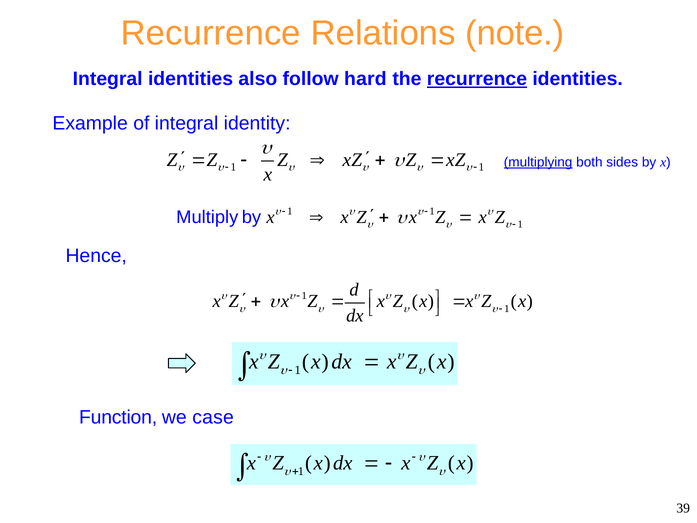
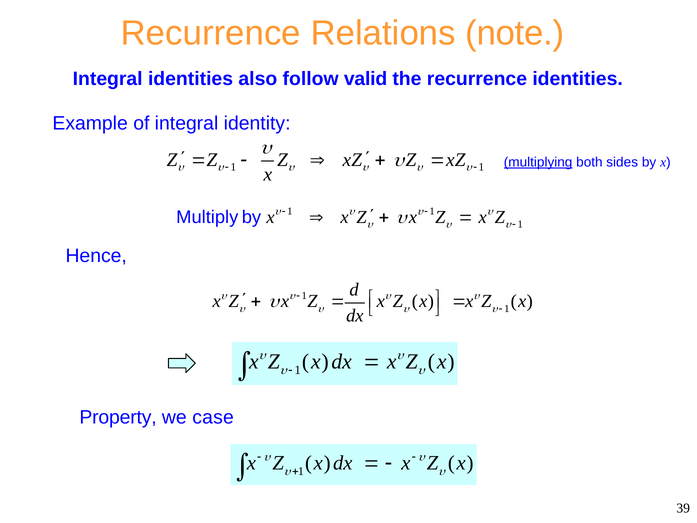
hard: hard -> valid (366, 79)
recurrence underline: present -> none (477, 79)
Function: Function -> Property (118, 417)
